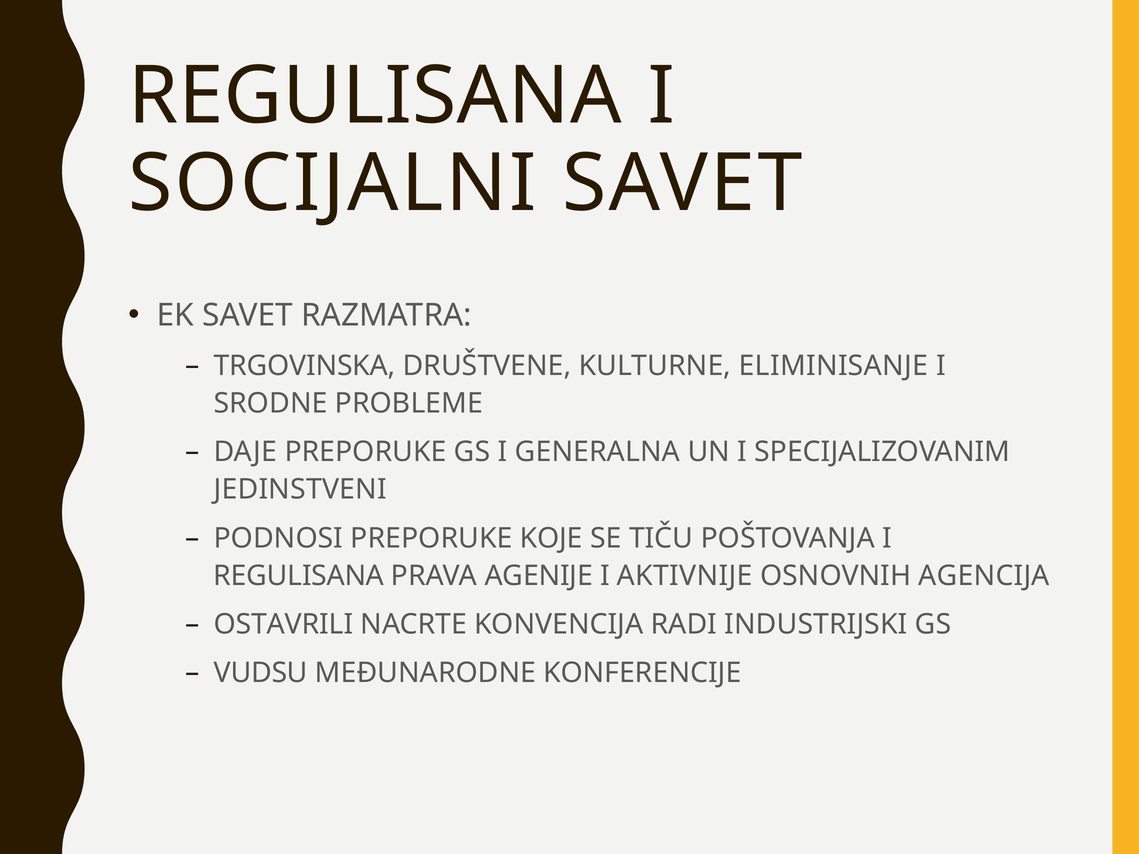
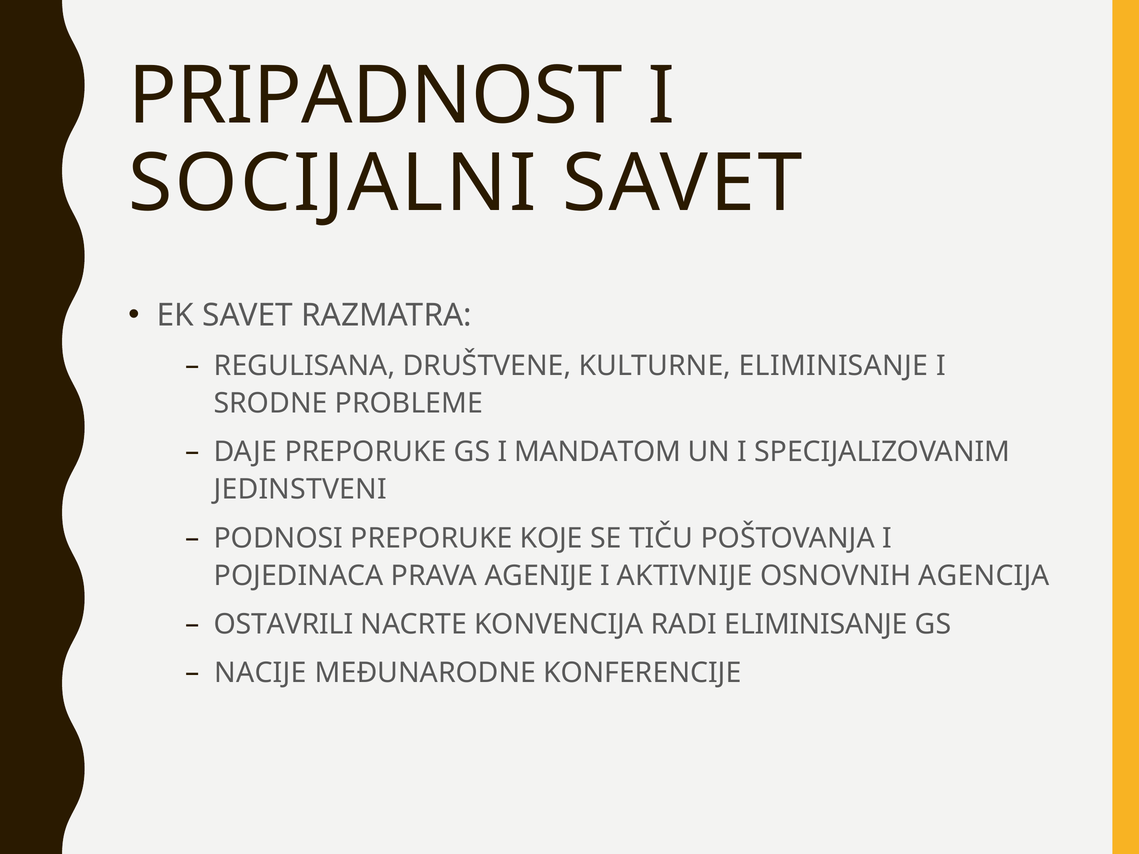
REGULISANA: REGULISANA -> PRIPADNOST (375, 96)
TRGOVINSKA: TRGOVINSKA -> REGULISANA (304, 366)
GENERALNA: GENERALNA -> MANDATOM (598, 452)
REGULISANA: REGULISANA -> POJEDINACA (299, 576)
RADI INDUSTRIJSKI: INDUSTRIJSKI -> ELIMINISANJE (816, 624)
VUDSU: VUDSU -> NACIJE (260, 673)
